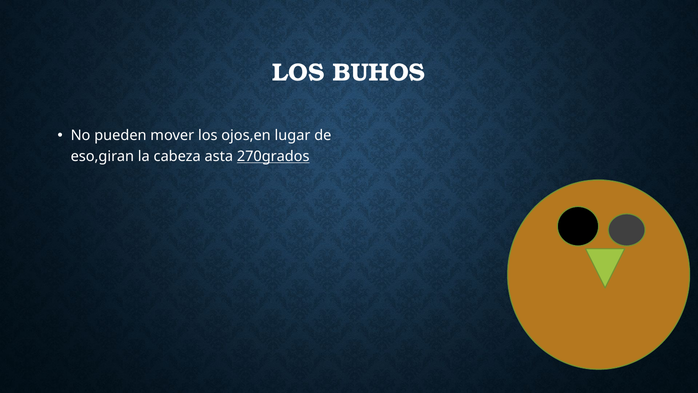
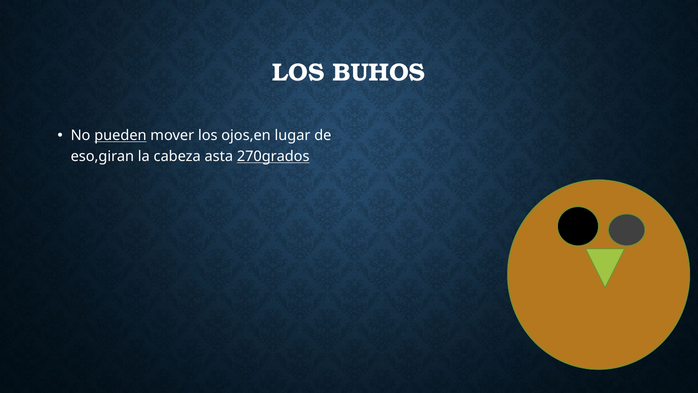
pueden underline: none -> present (120, 135)
